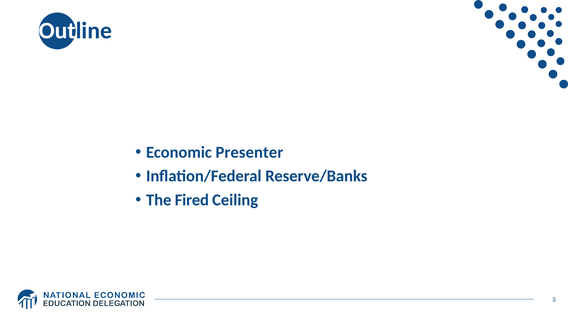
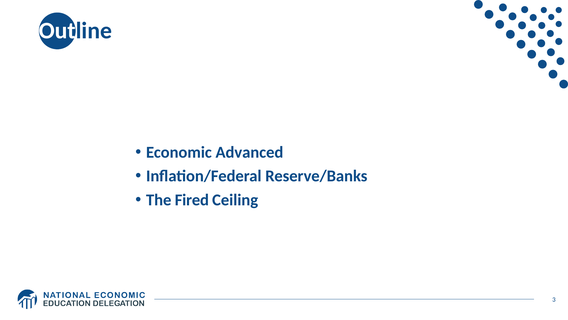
Presenter: Presenter -> Advanced (249, 152)
